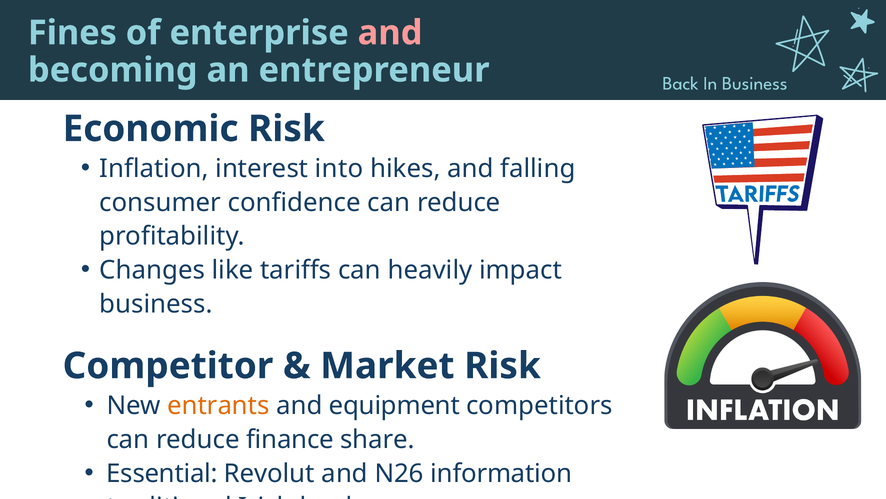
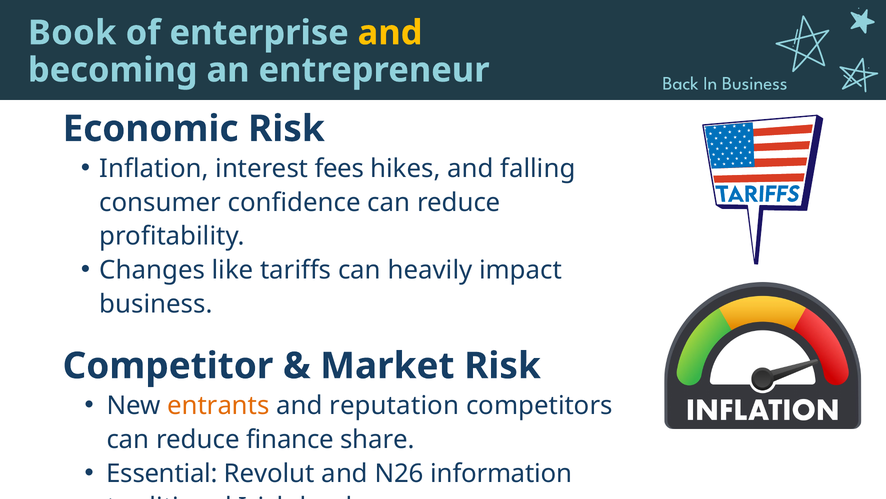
Fines: Fines -> Book (72, 33)
and colour: pink -> yellow (390, 33)
into: into -> fees (339, 168)
equipment: equipment -> reputation (394, 405)
